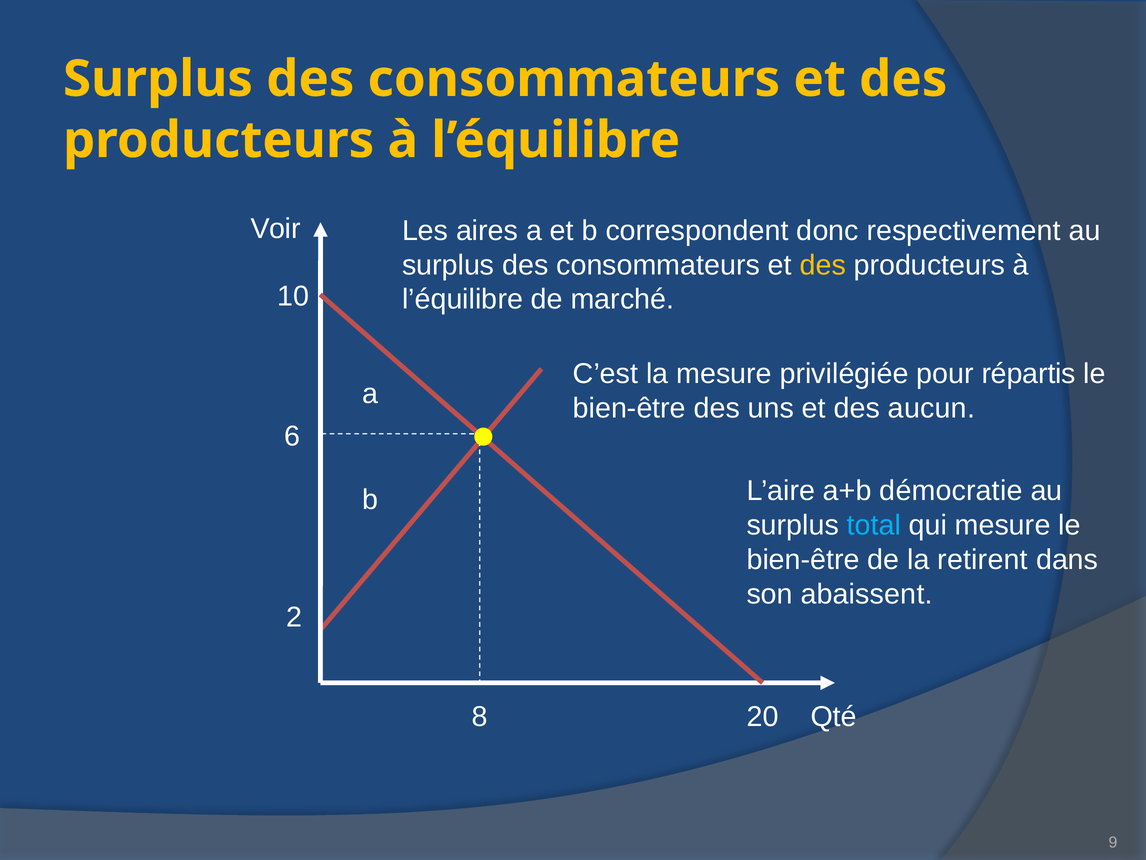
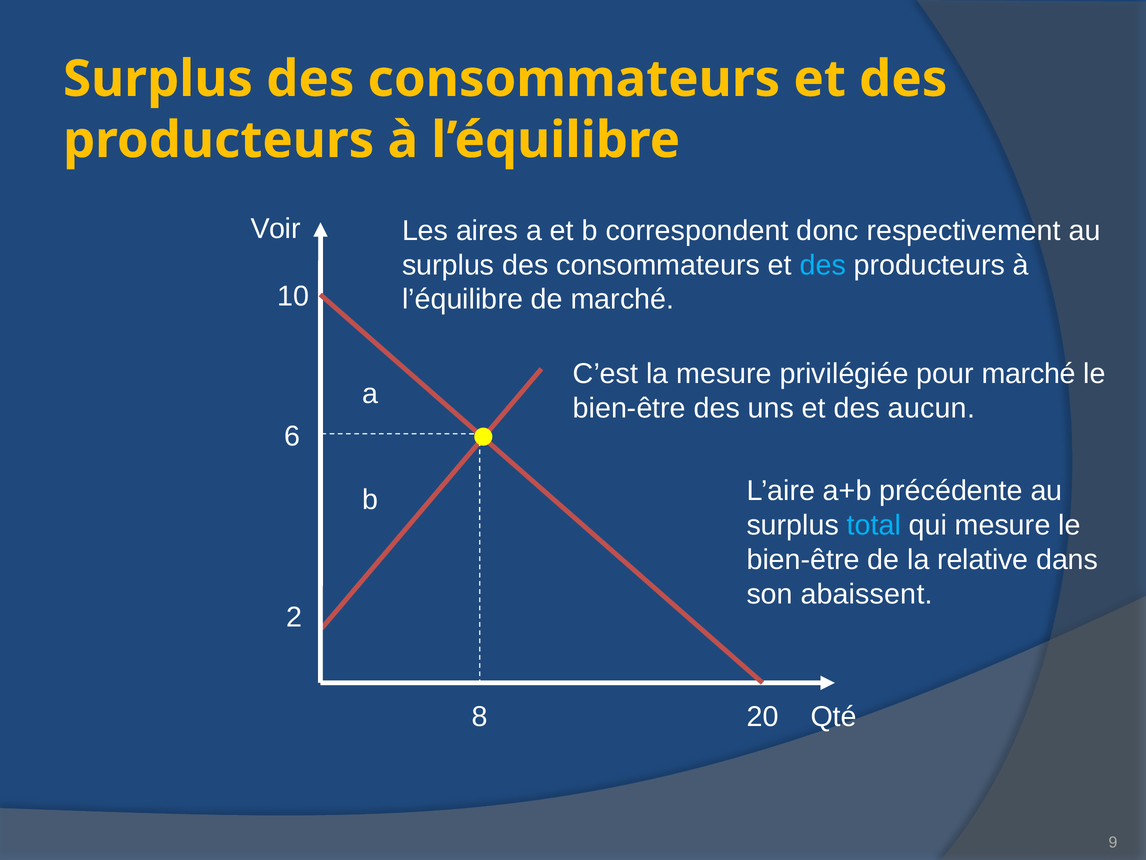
des colour: yellow -> light blue (823, 265)
pour répartis: répartis -> marché (1029, 374)
démocratie: démocratie -> précédente (951, 491)
retirent: retirent -> relative (983, 559)
